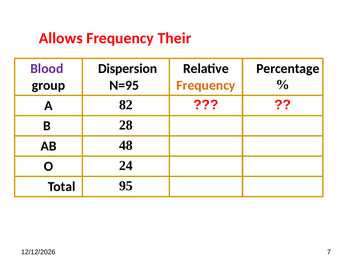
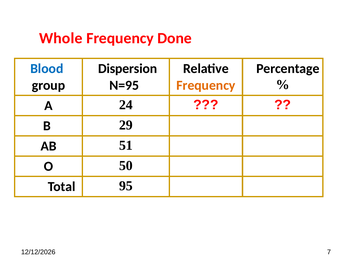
Allows: Allows -> Whole (61, 38)
Their: Their -> Done (175, 38)
Blood colour: purple -> blue (47, 69)
82: 82 -> 24 (126, 105)
28: 28 -> 29 (126, 125)
48: 48 -> 51 (126, 145)
24: 24 -> 50 (126, 166)
